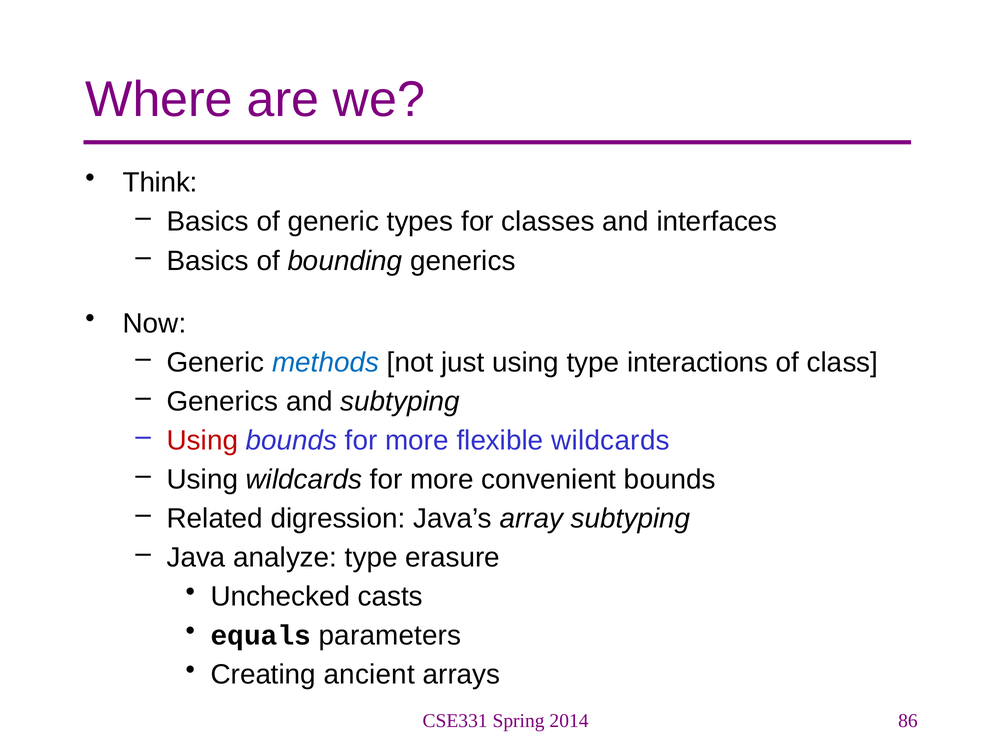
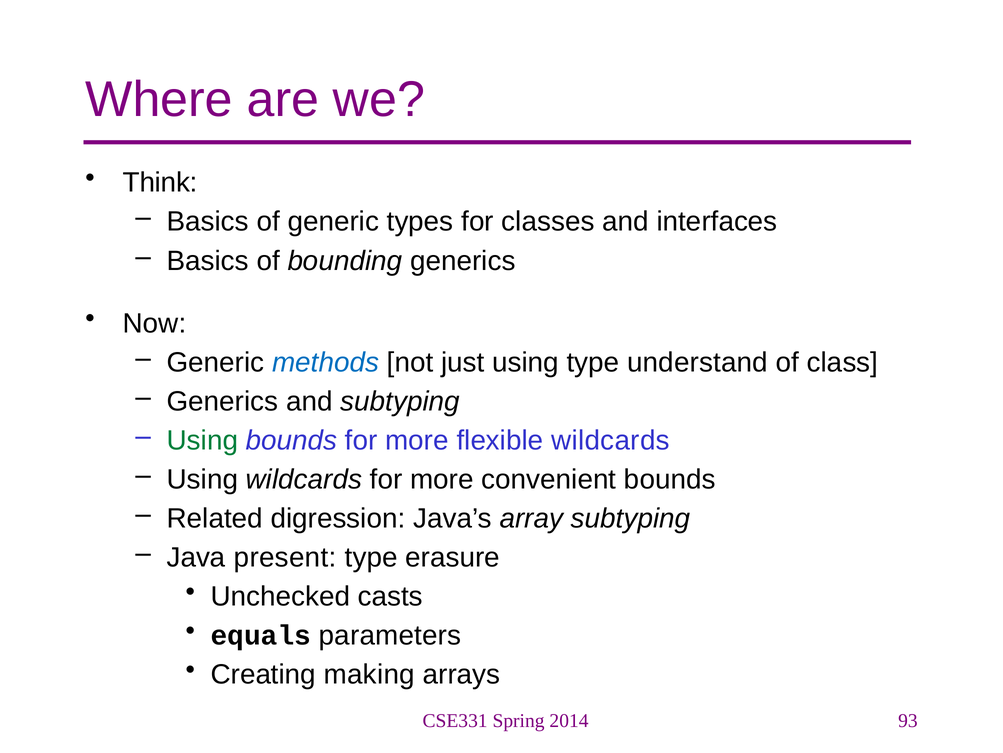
interactions: interactions -> understand (698, 362)
Using colour: red -> green (202, 440)
analyze: analyze -> present (285, 557)
ancient: ancient -> making (369, 674)
86: 86 -> 93 (908, 720)
